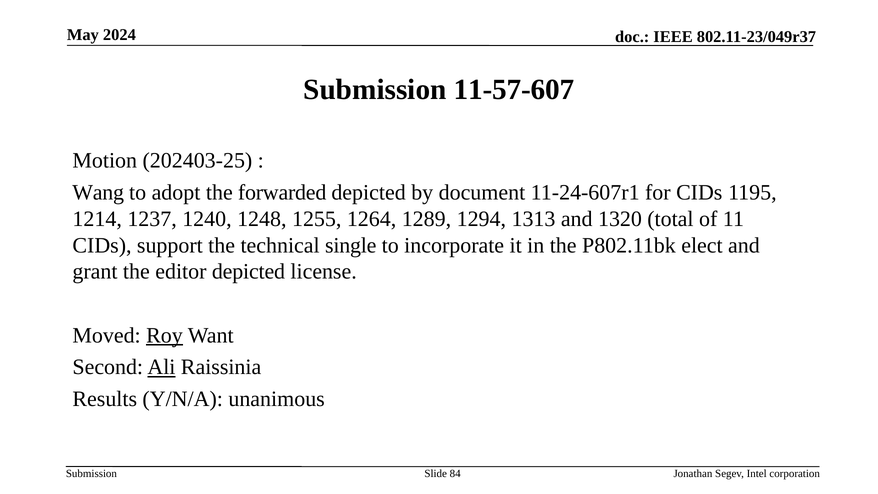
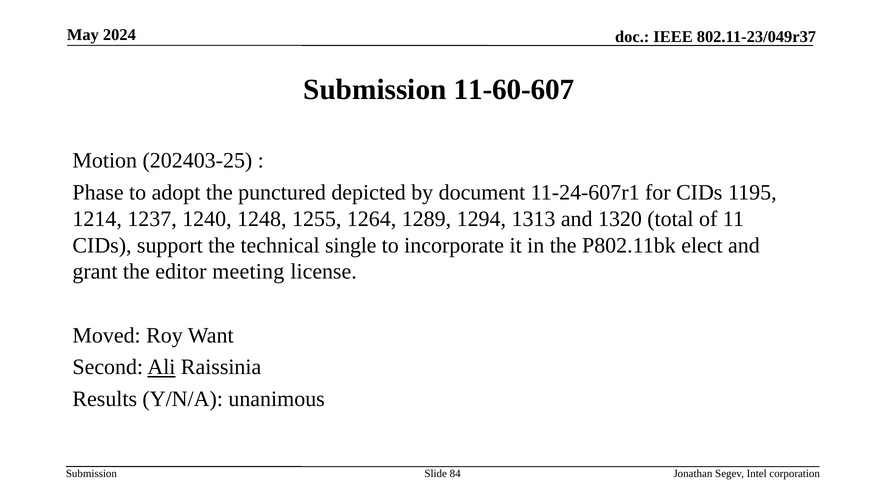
11-57-607: 11-57-607 -> 11-60-607 (514, 90)
Wang: Wang -> Phase (98, 193)
forwarded: forwarded -> punctured (282, 193)
editor depicted: depicted -> meeting (248, 272)
Roy underline: present -> none (165, 335)
